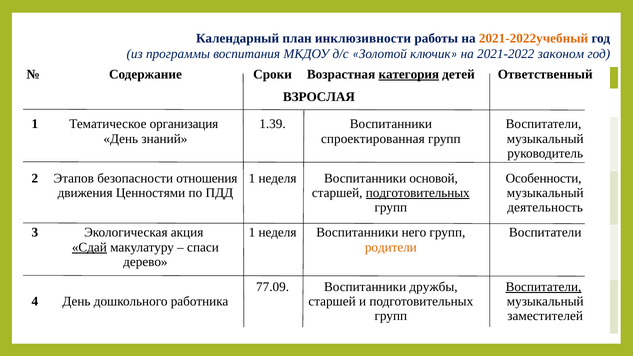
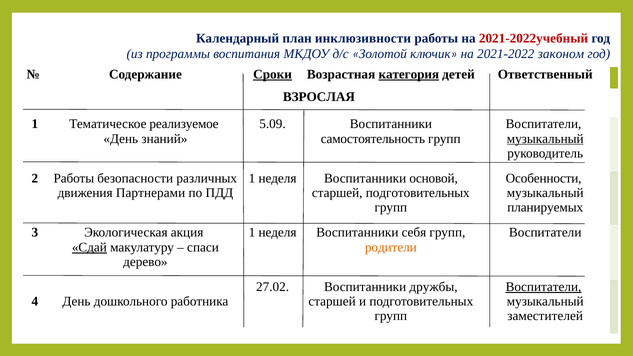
2021-2022учебный colour: orange -> red (534, 38)
Сроки underline: none -> present (273, 74)
организация: организация -> реализуемое (184, 124)
1.39: 1.39 -> 5.09 (273, 124)
спроектированная: спроектированная -> самостоятельность (373, 139)
музыкальный underline: none -> present (545, 139)
2 Этапов: Этапов -> Работы (74, 178)
отношения: отношения -> различных (207, 178)
Ценностями: Ценностями -> Партнерами (151, 193)
подготовительных underline: present -> none (418, 193)
деятельность: деятельность -> планируемых (545, 208)
него: него -> себя (414, 233)
77.09: 77.09 -> 27.02 (273, 287)
